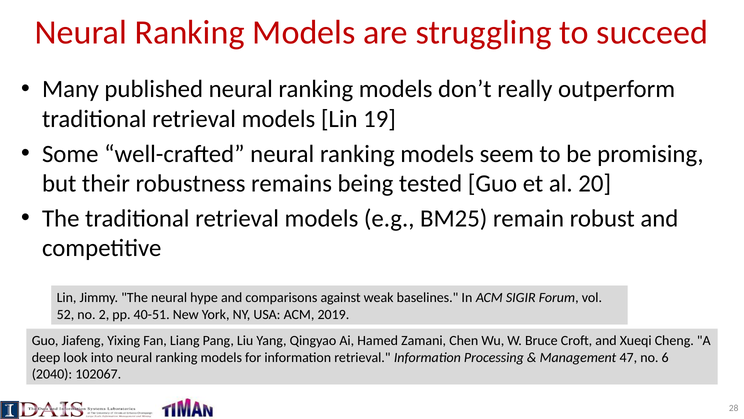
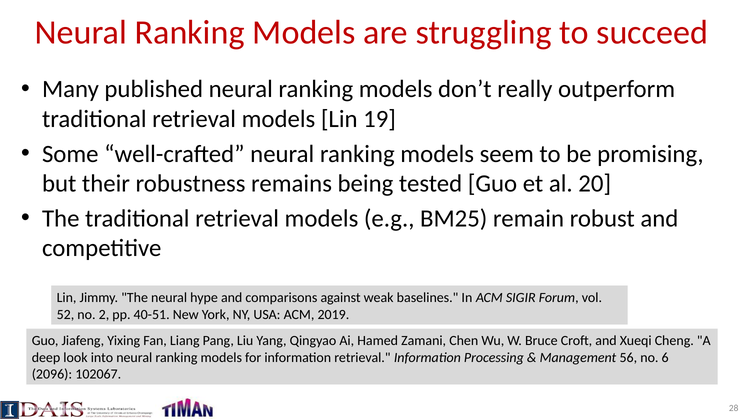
47: 47 -> 56 (628, 357)
2040: 2040 -> 2096 (52, 374)
